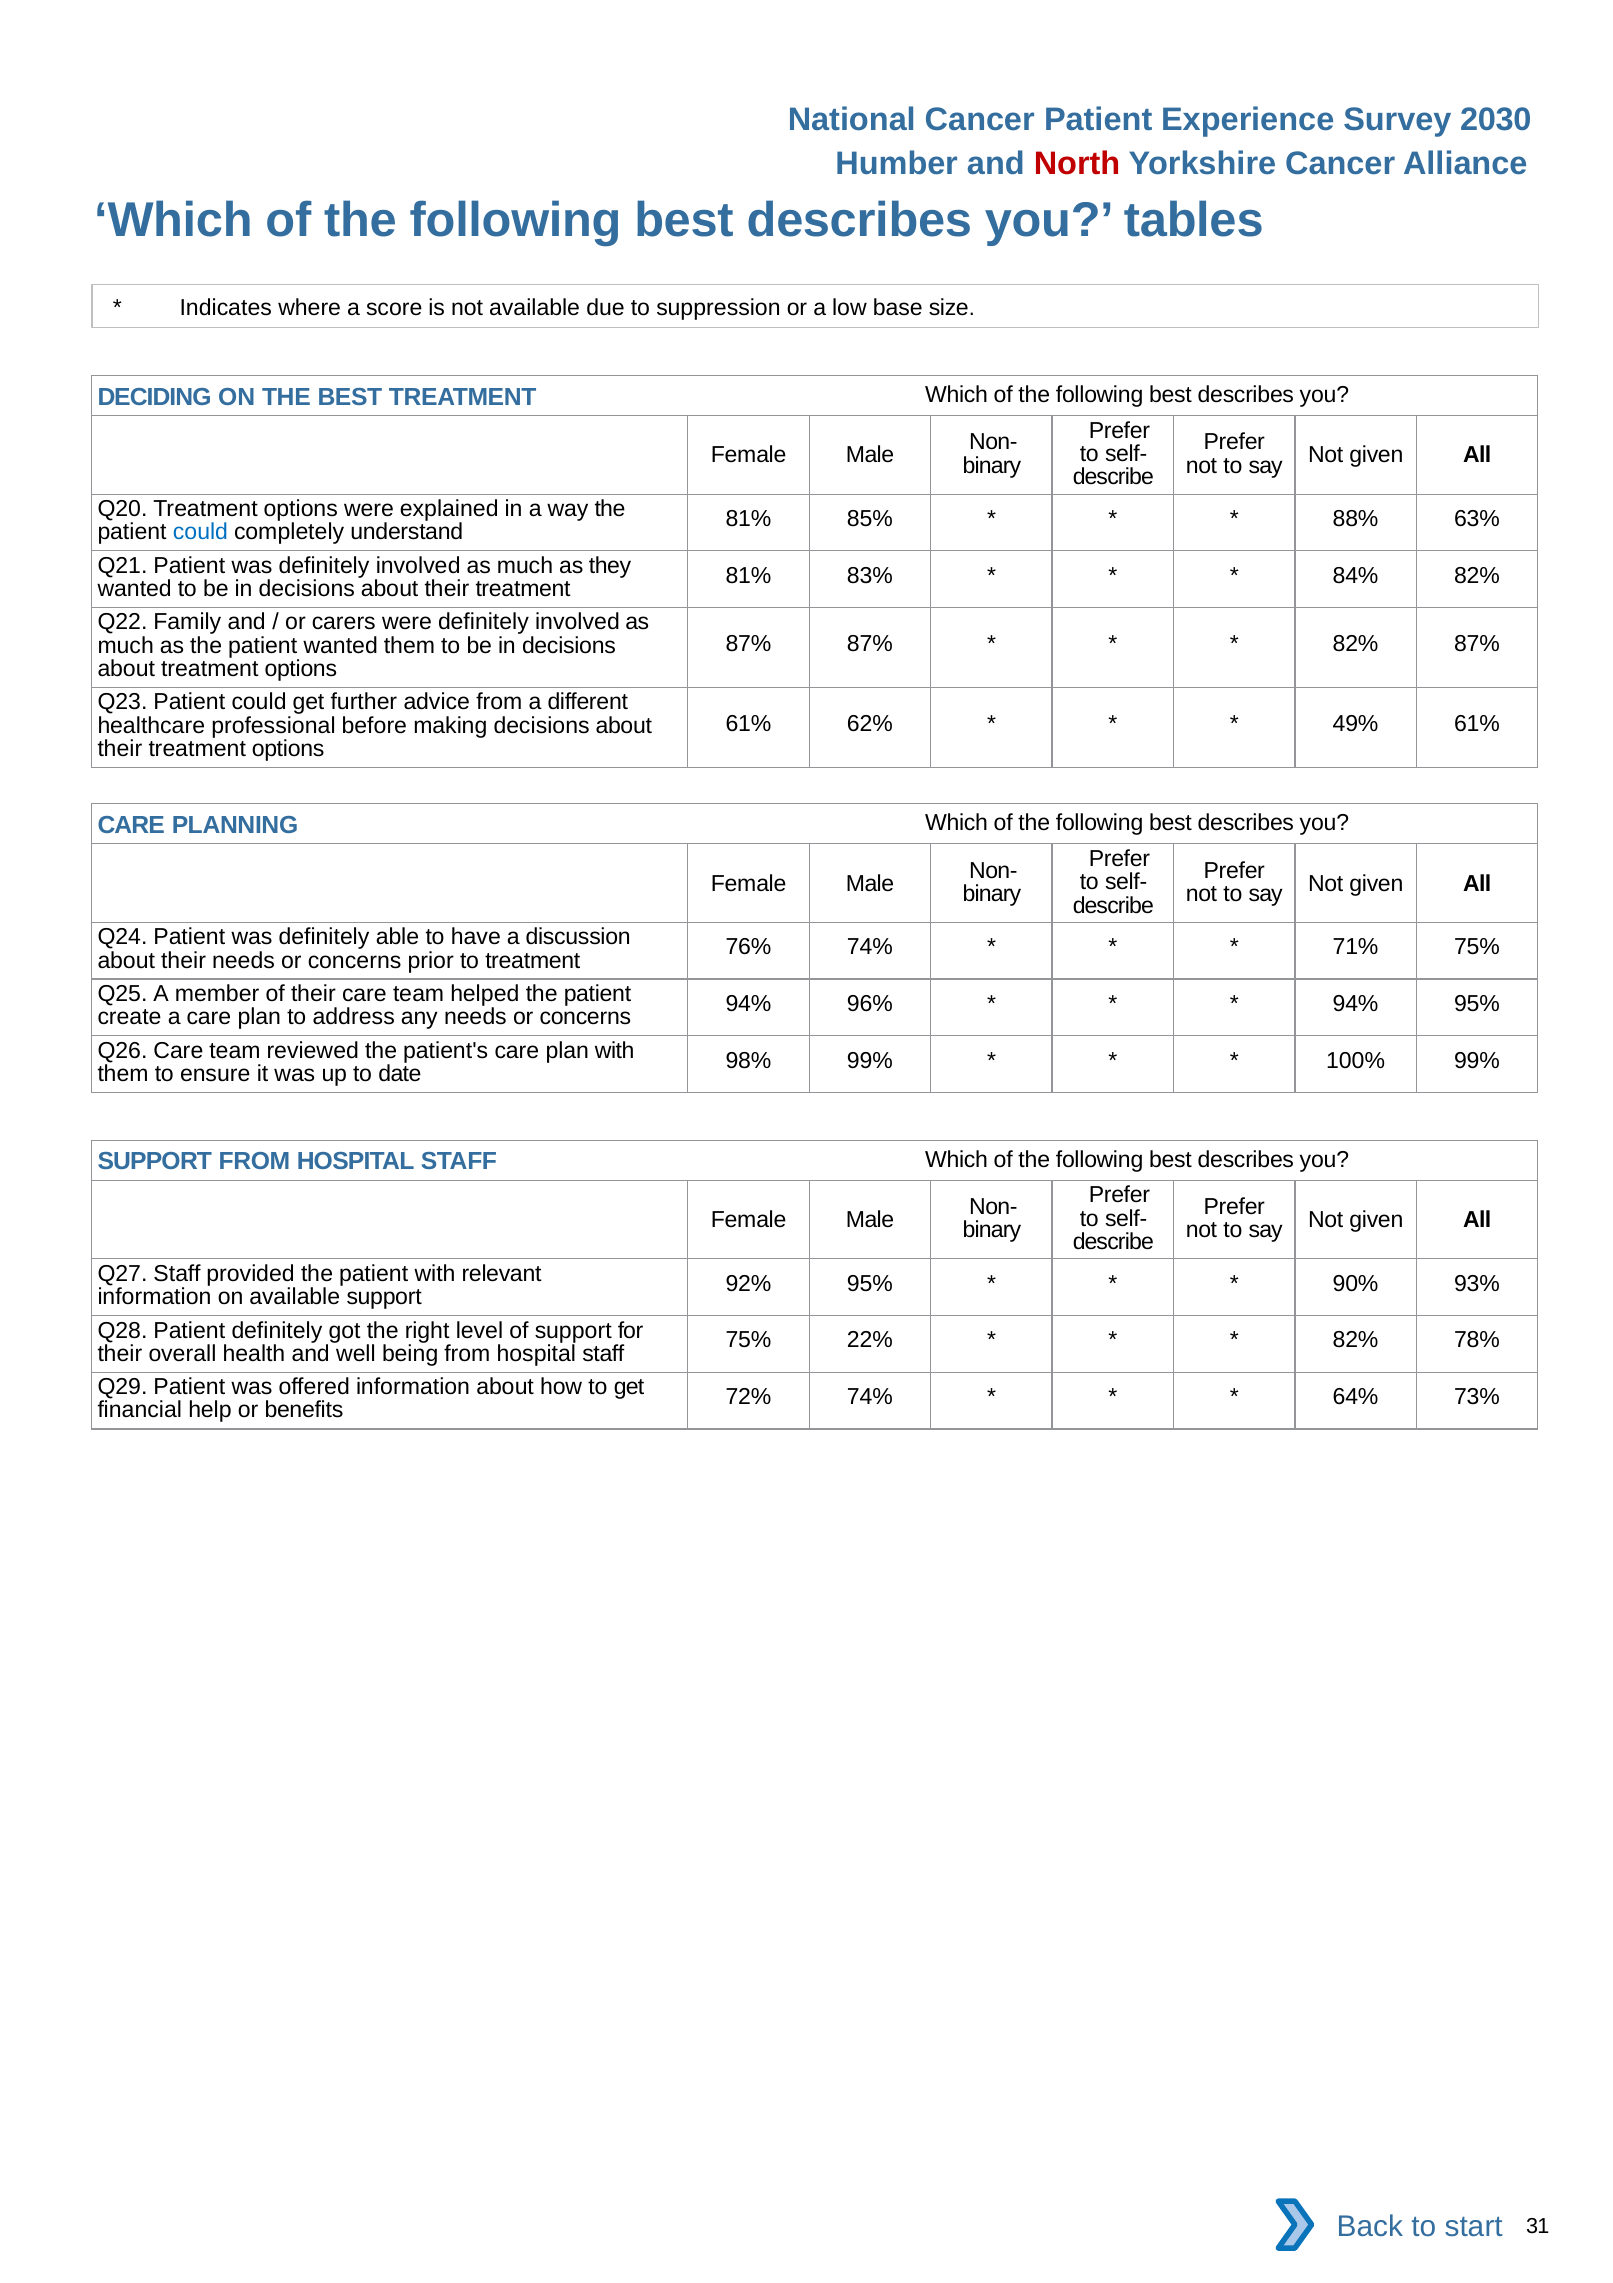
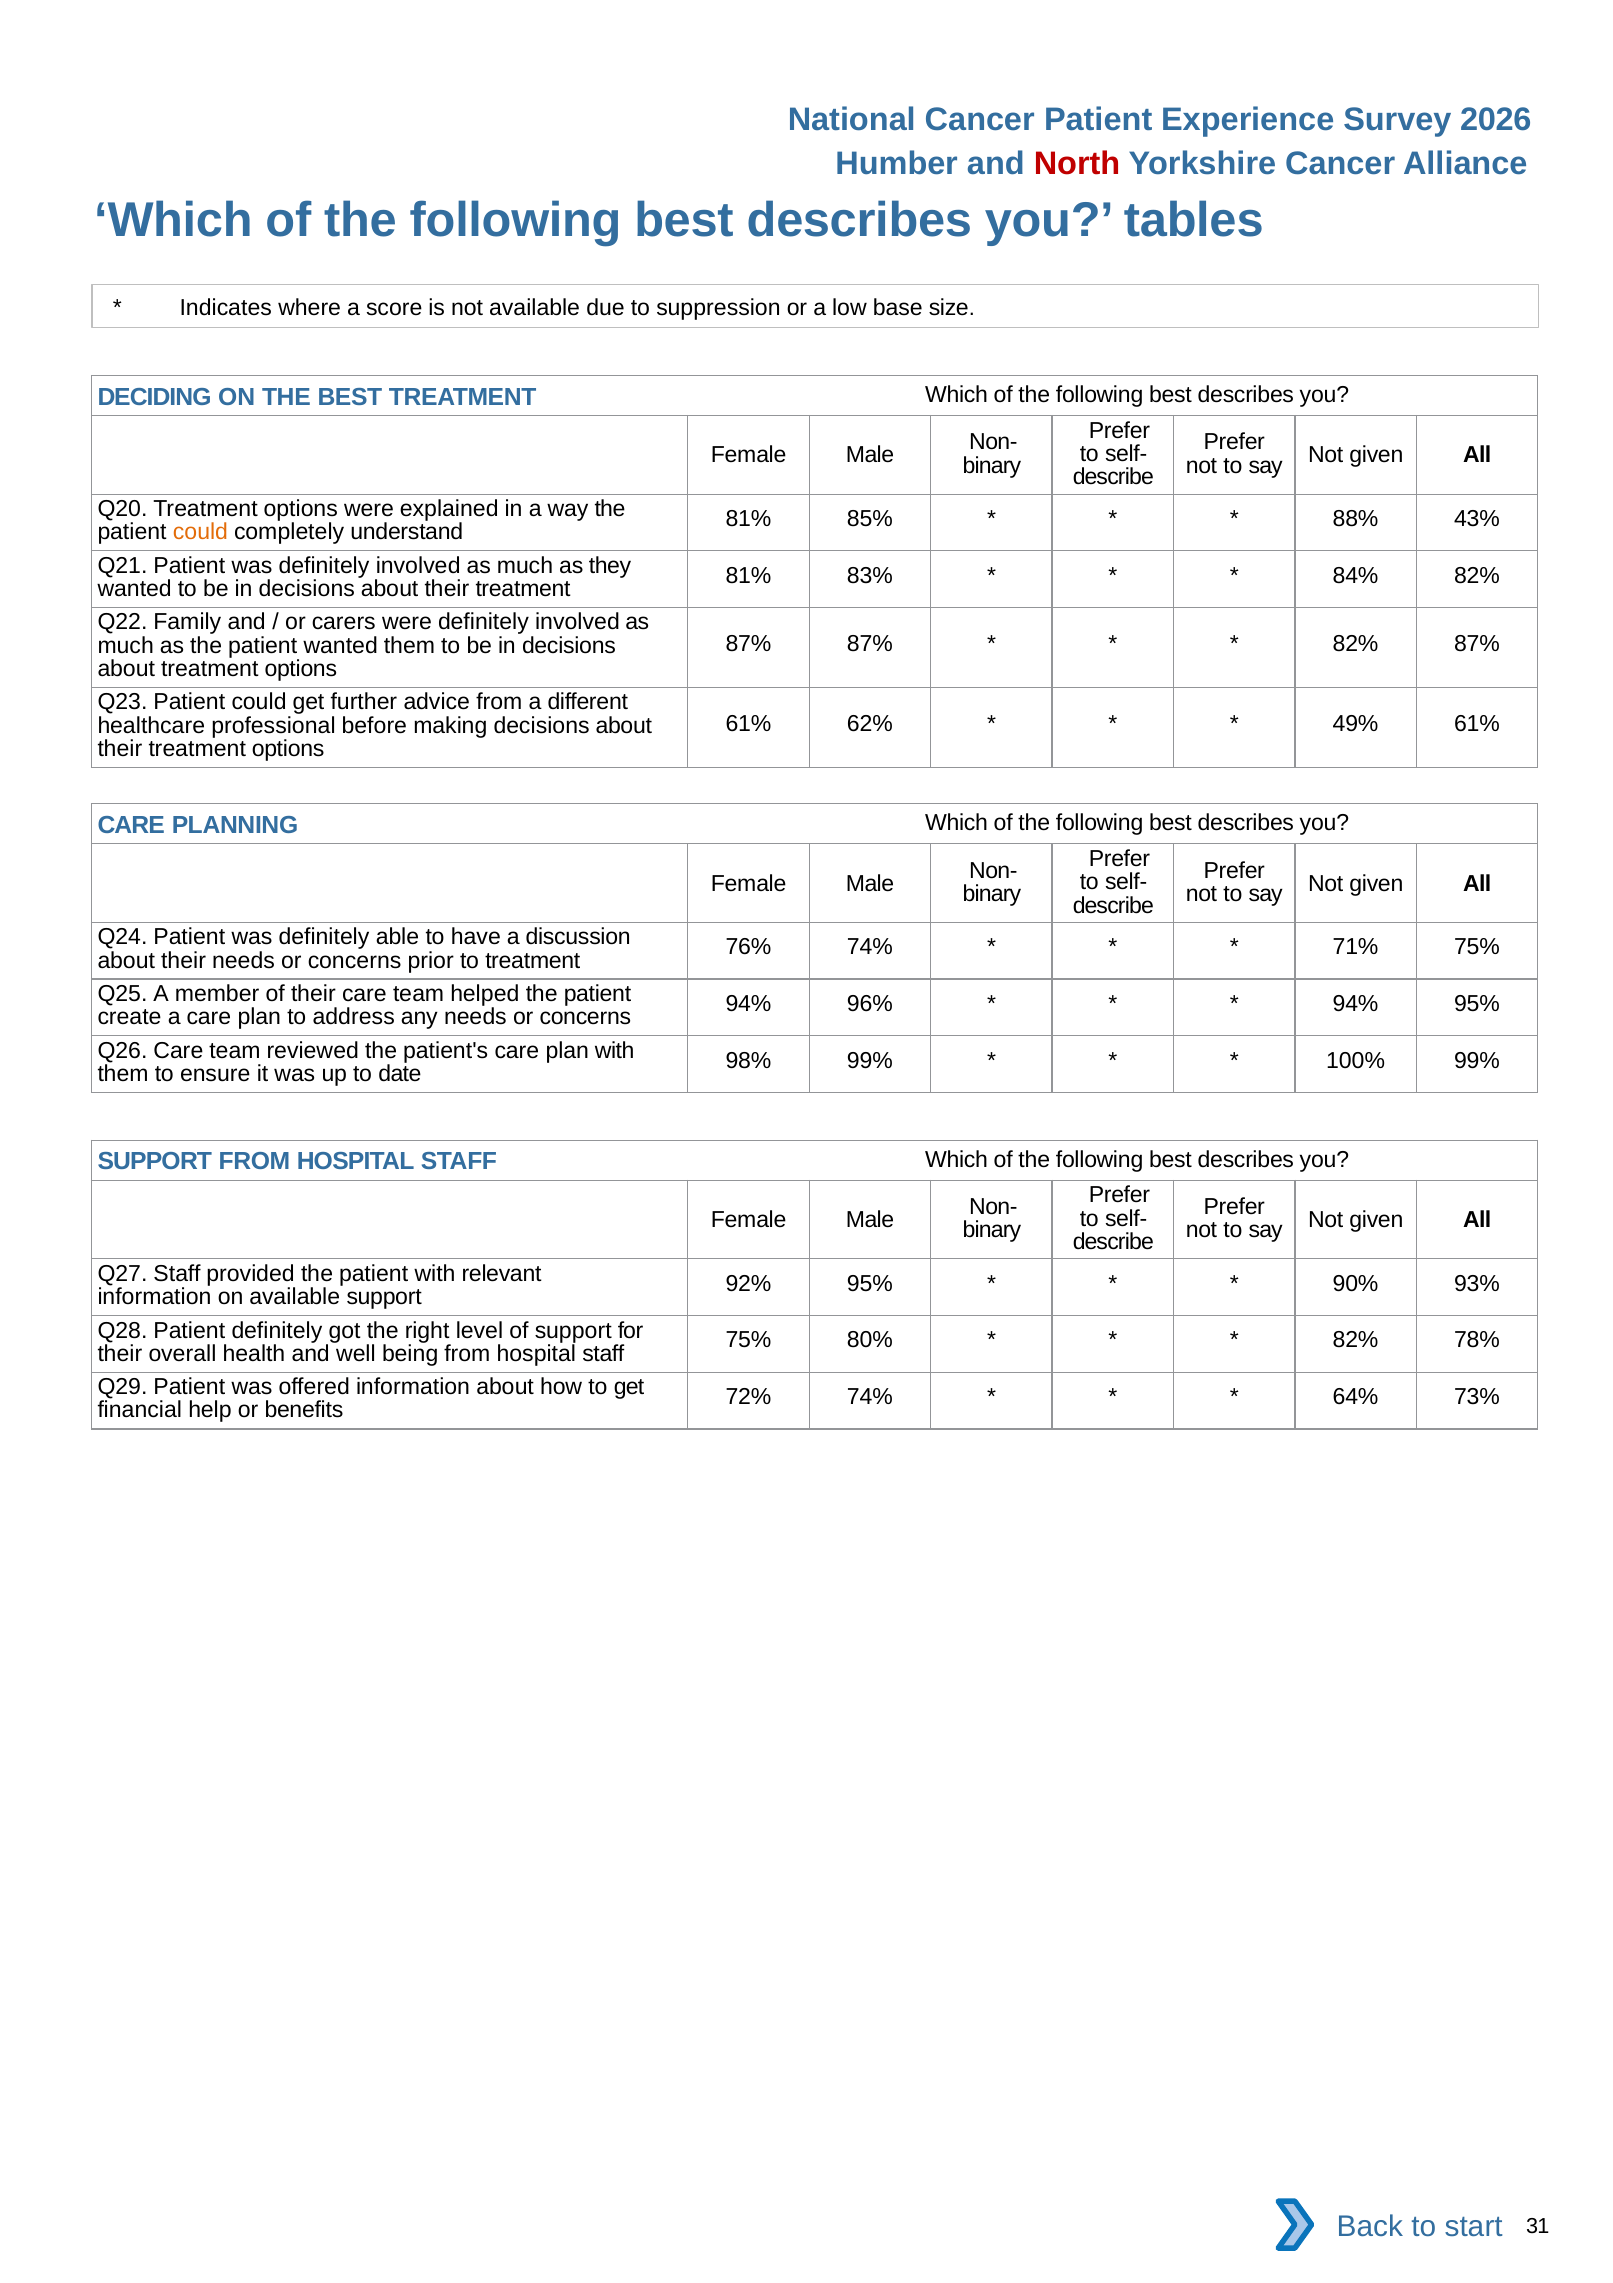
2030: 2030 -> 2026 (1496, 120)
63%: 63% -> 43% (1477, 519)
could colour: blue -> orange (201, 532)
22%: 22% -> 80% (870, 1340)
